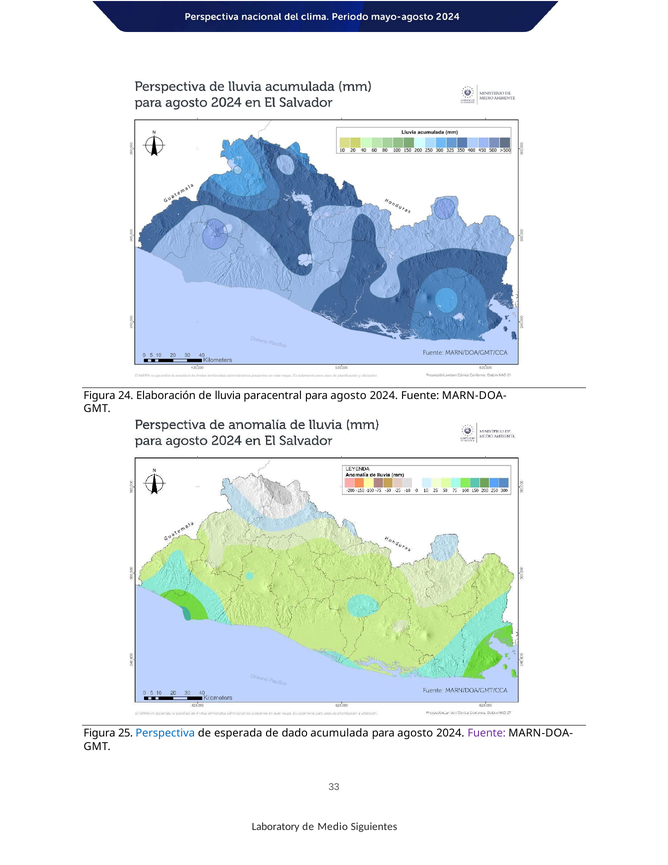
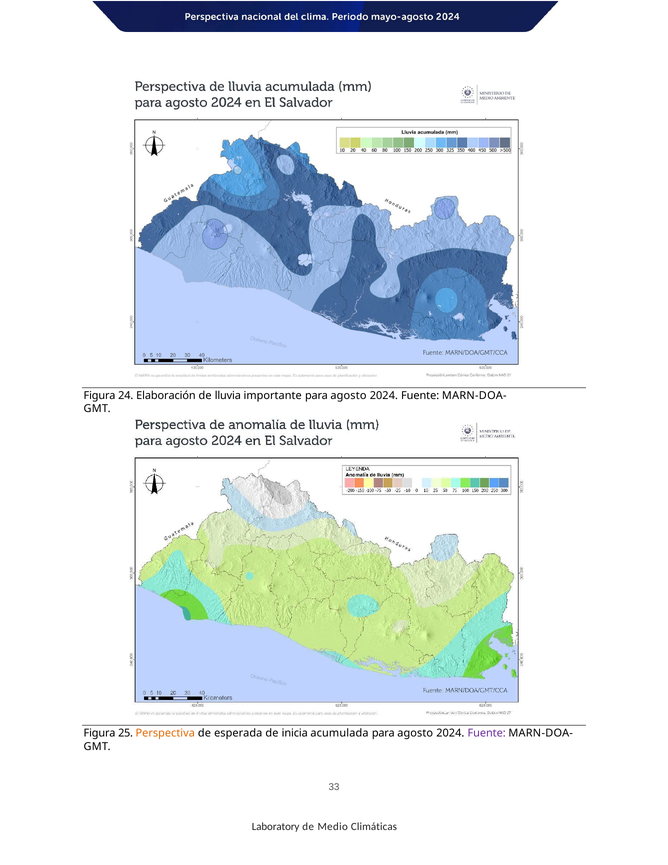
paracentral: paracentral -> importante (273, 395)
Perspectiva colour: blue -> orange (165, 733)
dado: dado -> inicia (295, 733)
Siguientes: Siguientes -> Climáticas (374, 826)
